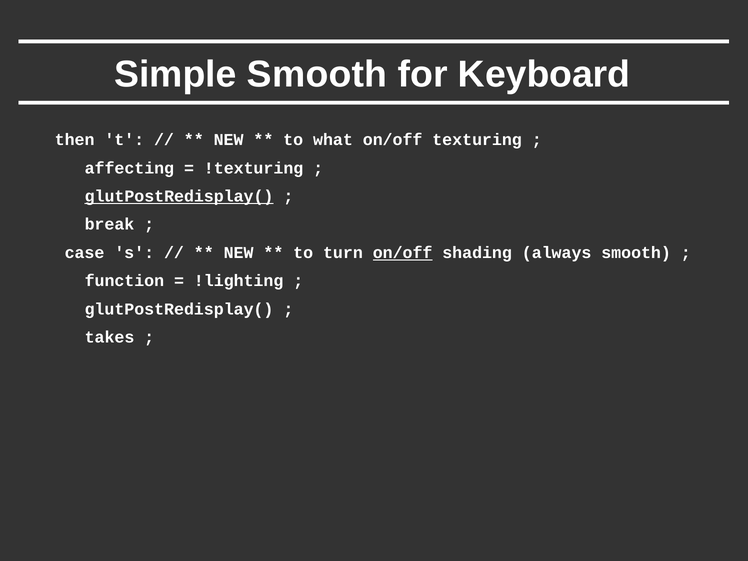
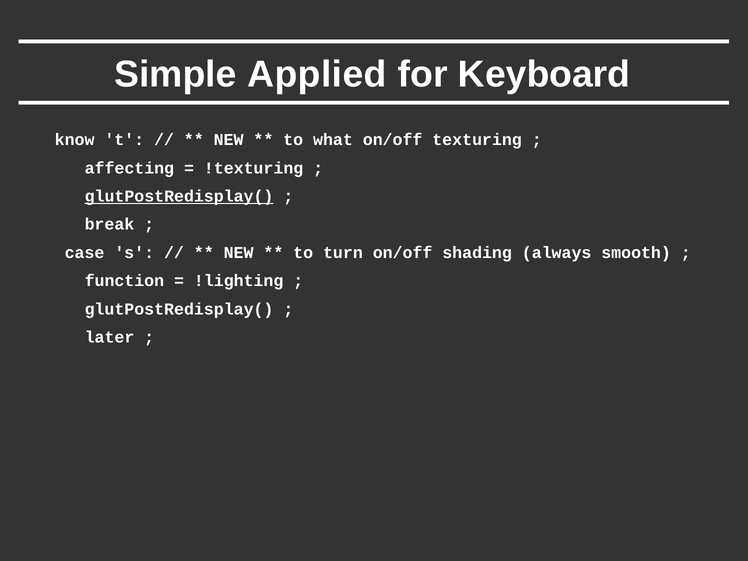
Simple Smooth: Smooth -> Applied (317, 74)
then: then -> know (75, 140)
on/off underline: present -> none (403, 253)
takes: takes -> later (109, 337)
